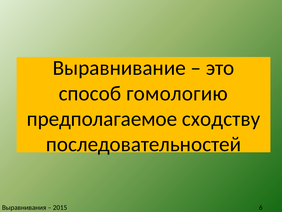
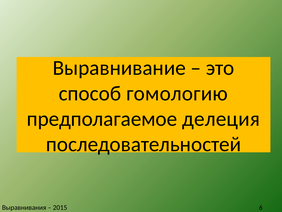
сходству: сходству -> делеция (221, 119)
